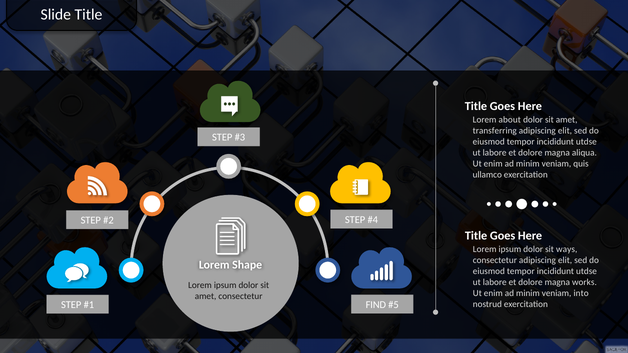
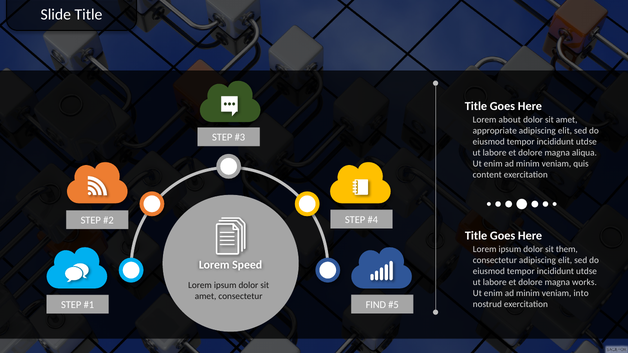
transferring: transferring -> appropriate (495, 131)
ullamco: ullamco -> content (487, 175)
ways: ways -> them (567, 250)
Shape: Shape -> Speed (247, 265)
